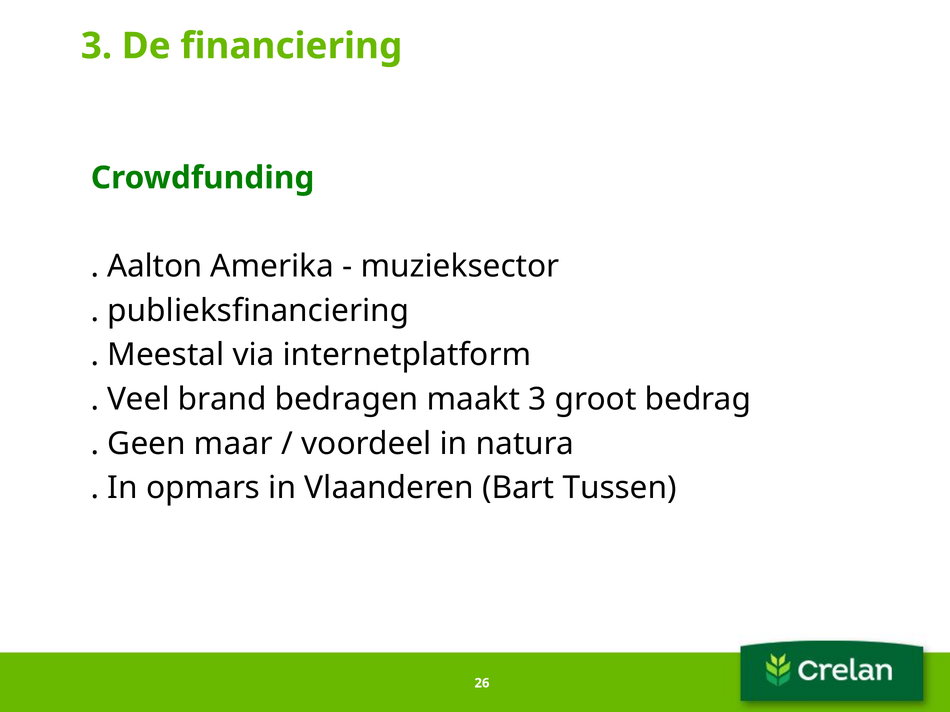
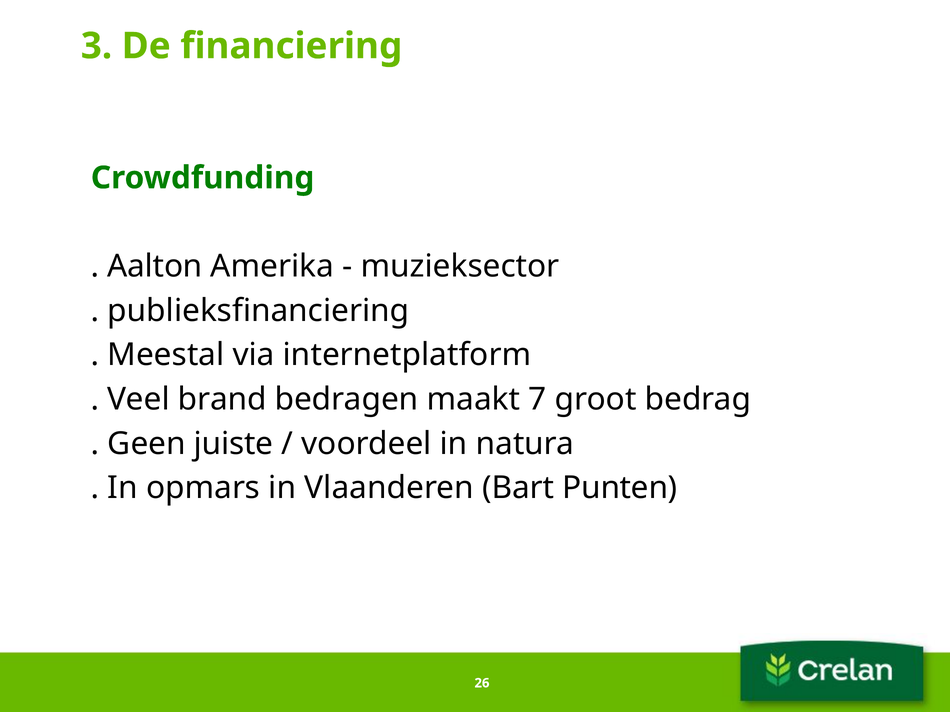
maakt 3: 3 -> 7 (538, 400)
maar: maar -> juiste (234, 444)
Tussen: Tussen -> Punten (620, 488)
